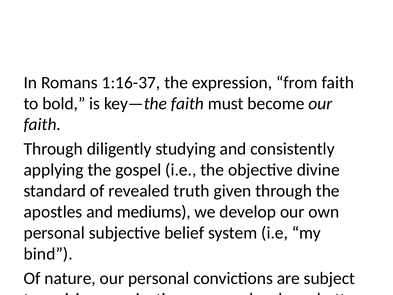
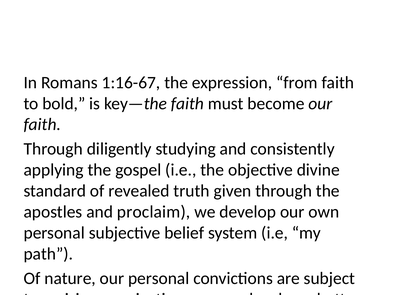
1:16-37: 1:16-37 -> 1:16-67 (131, 82)
mediums: mediums -> proclaim (154, 212)
bind: bind -> path (48, 254)
